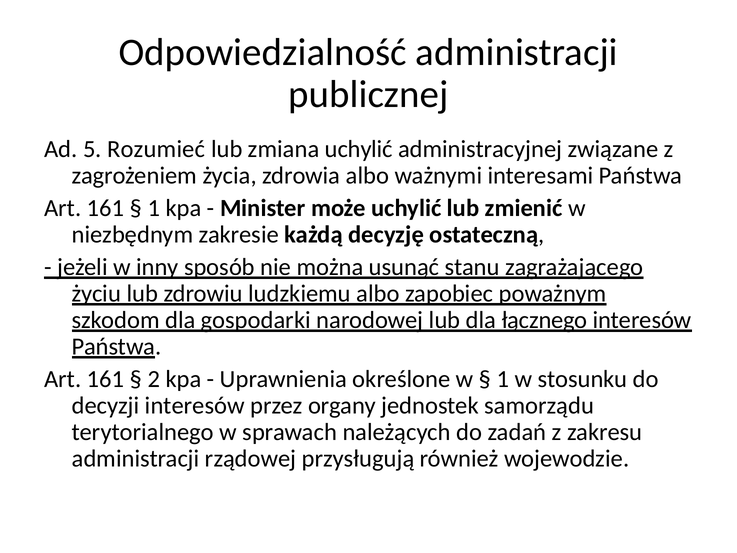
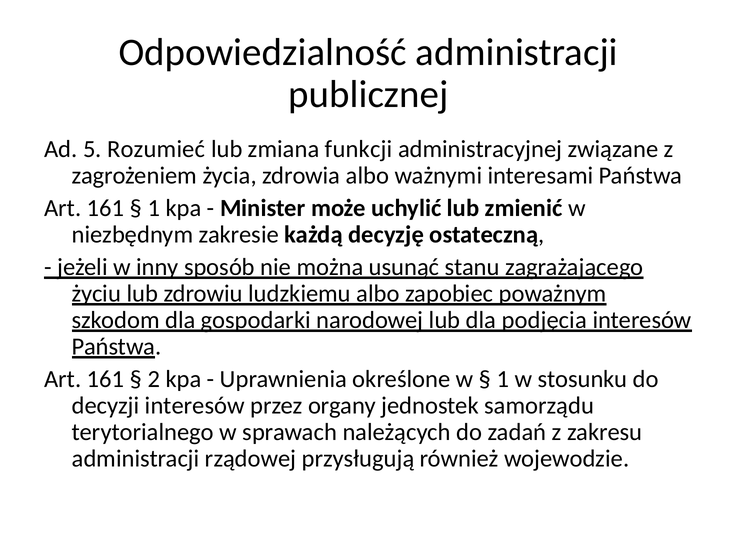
zmiana uchylić: uchylić -> funkcji (359, 149)
łącznego: łącznego -> podjęcia (544, 320)
